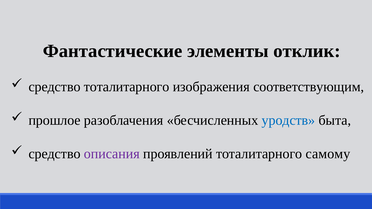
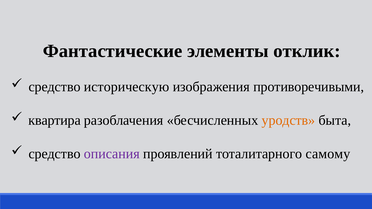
средство тоталитарного: тоталитарного -> историческую (127, 87)
соответствующим: соответствующим -> противоречивыми (309, 87)
прошлое: прошлое -> квартира (55, 120)
уродств colour: blue -> orange (288, 120)
